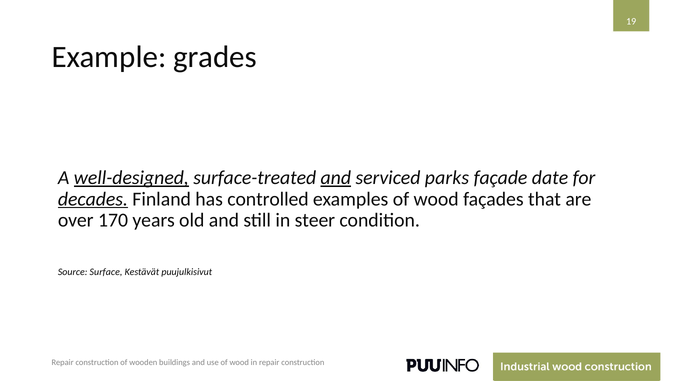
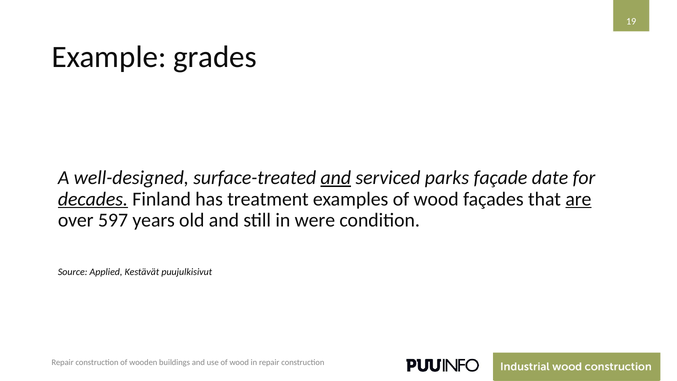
well-designed underline: present -> none (131, 178)
controlled: controlled -> treatment (268, 199)
are underline: none -> present (578, 199)
170: 170 -> 597 (113, 220)
steer: steer -> were (315, 220)
Surface: Surface -> Applied (106, 272)
